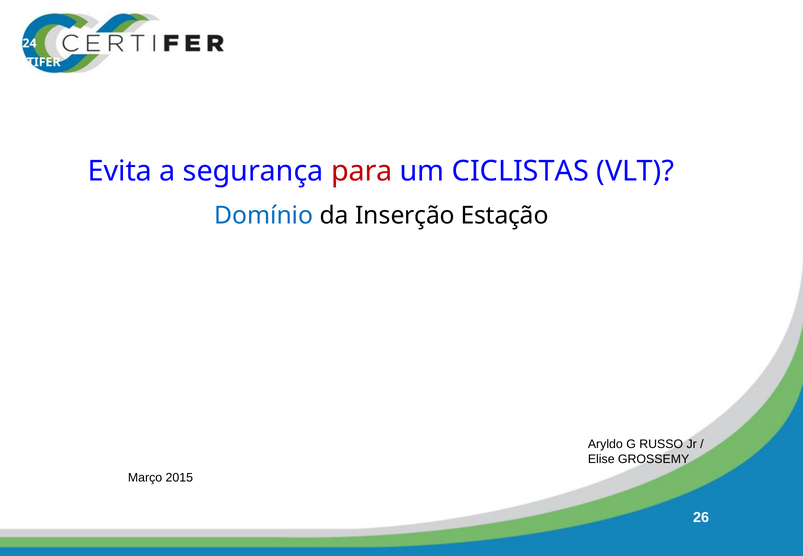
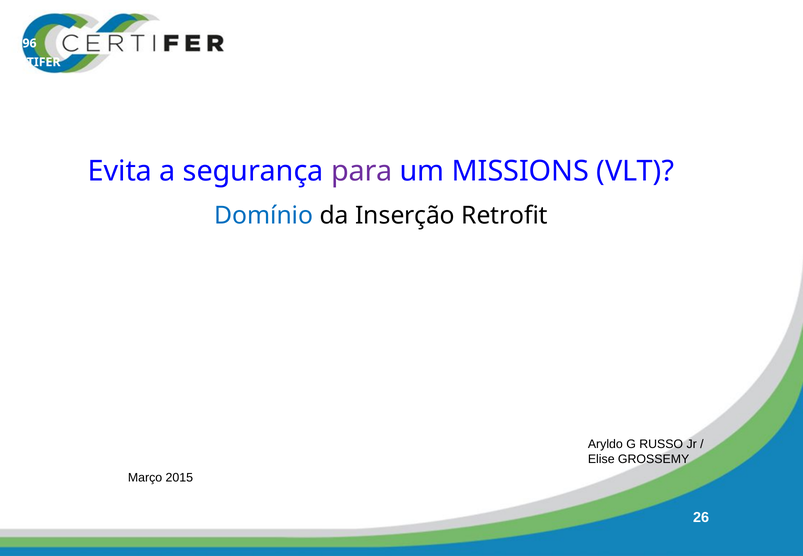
24: 24 -> 96 (30, 43)
para colour: red -> purple (362, 171)
CICLISTAS: CICLISTAS -> MISSIONS (520, 171)
Estação: Estação -> Retrofit (505, 215)
